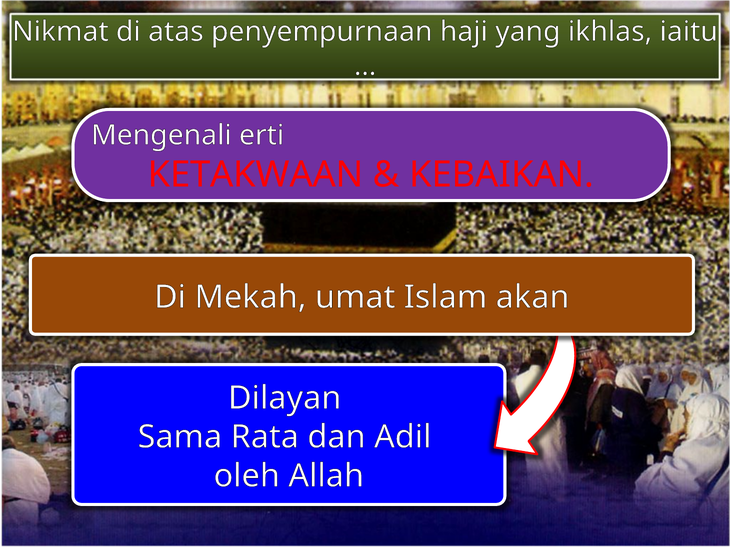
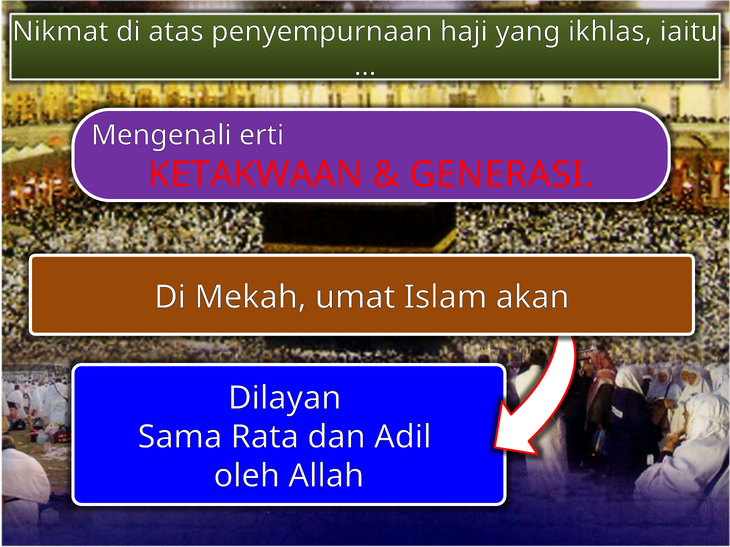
KEBAIKAN: KEBAIKAN -> GENERASI (502, 175)
